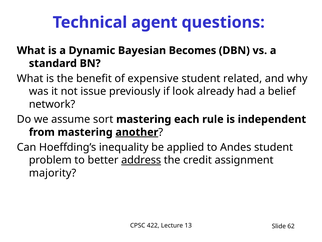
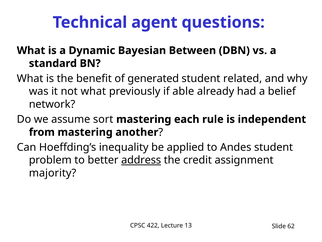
Becomes: Becomes -> Between (192, 50)
expensive: expensive -> generated (153, 78)
not issue: issue -> what (93, 91)
look: look -> able (183, 91)
another underline: present -> none (137, 132)
